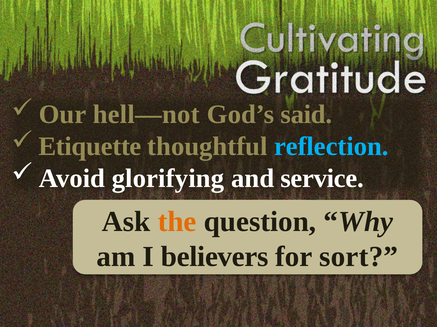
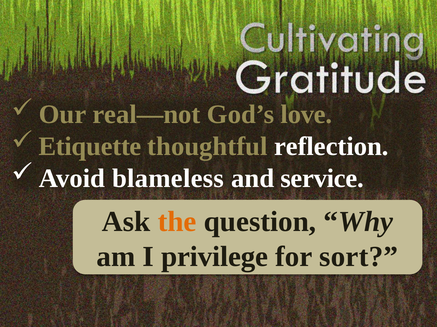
hell—not: hell—not -> real—not (146, 115)
said: said -> love (306, 115)
reflection colour: light blue -> white (331, 147)
glorifying: glorifying -> blameless (168, 179)
believers: believers -> privilege (215, 257)
